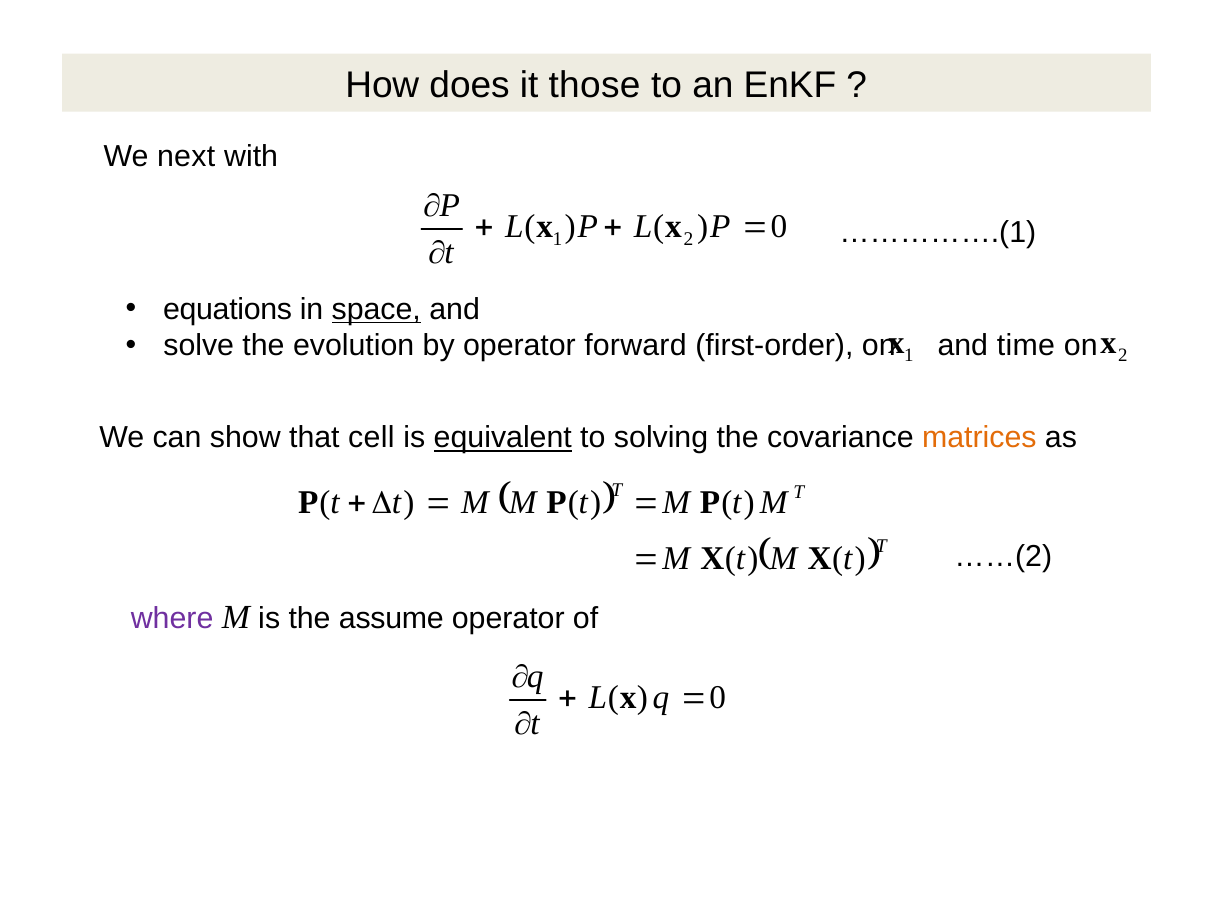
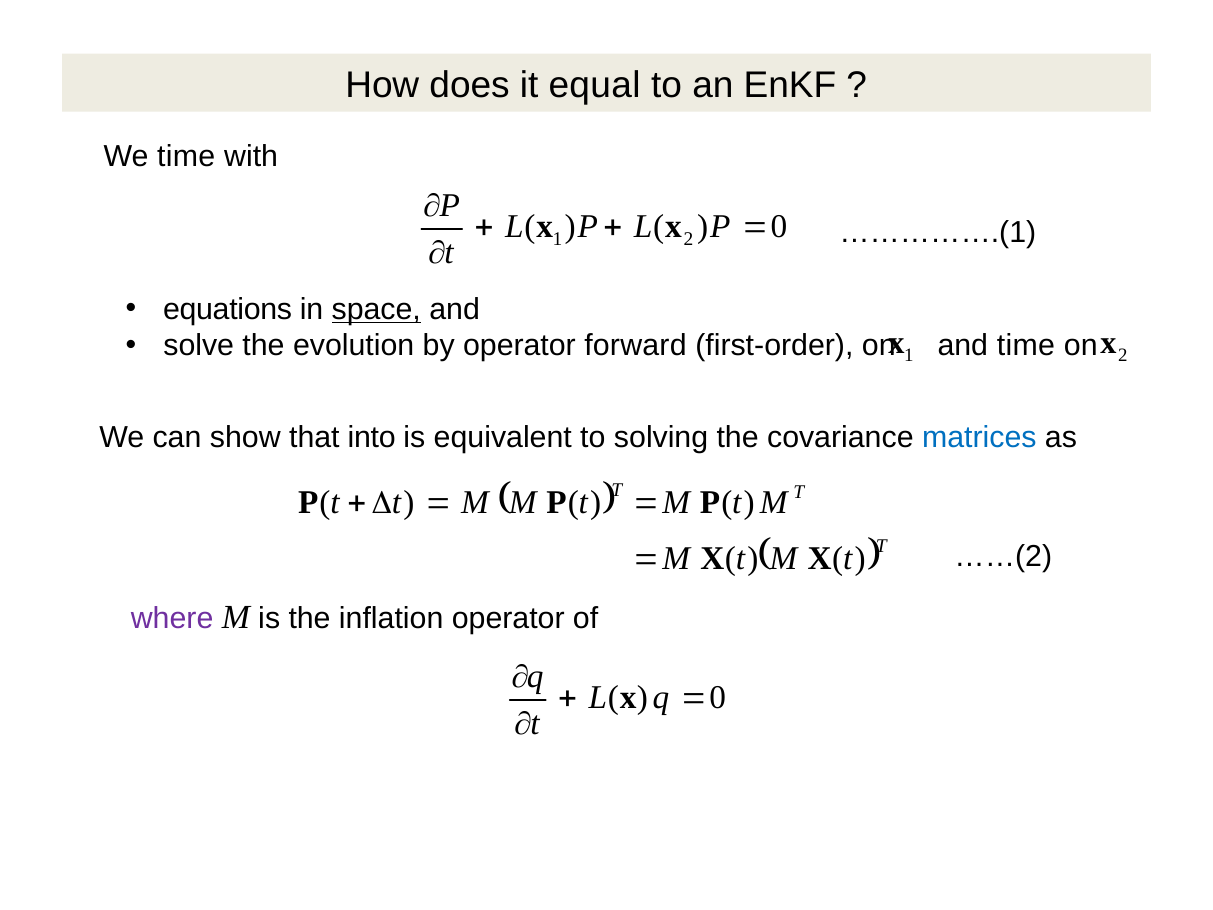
those: those -> equal (595, 85)
We next: next -> time (186, 156)
cell: cell -> into (372, 438)
equivalent underline: present -> none (503, 438)
matrices colour: orange -> blue (979, 438)
assume: assume -> inflation (391, 618)
